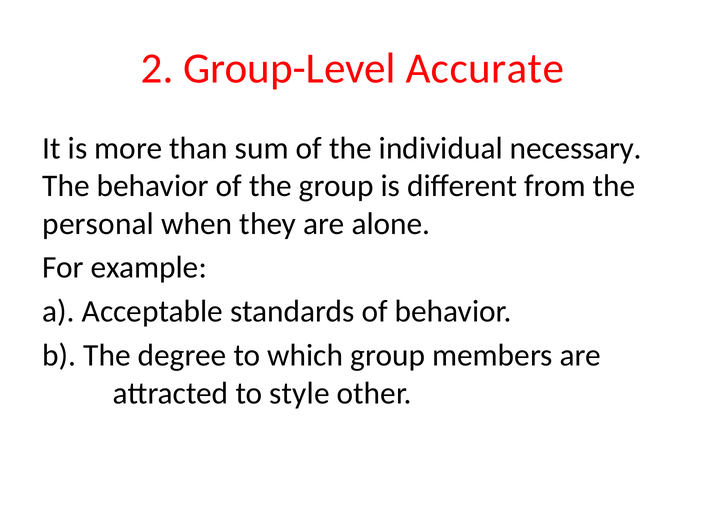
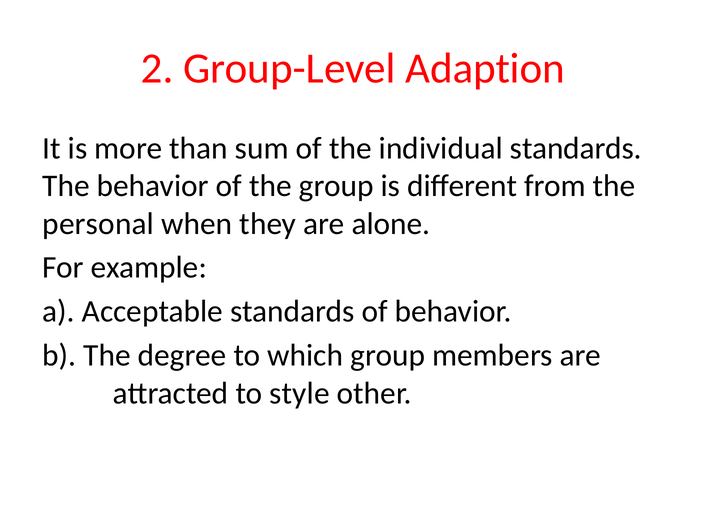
Accurate: Accurate -> Adaption (485, 68)
individual necessary: necessary -> standards (576, 148)
